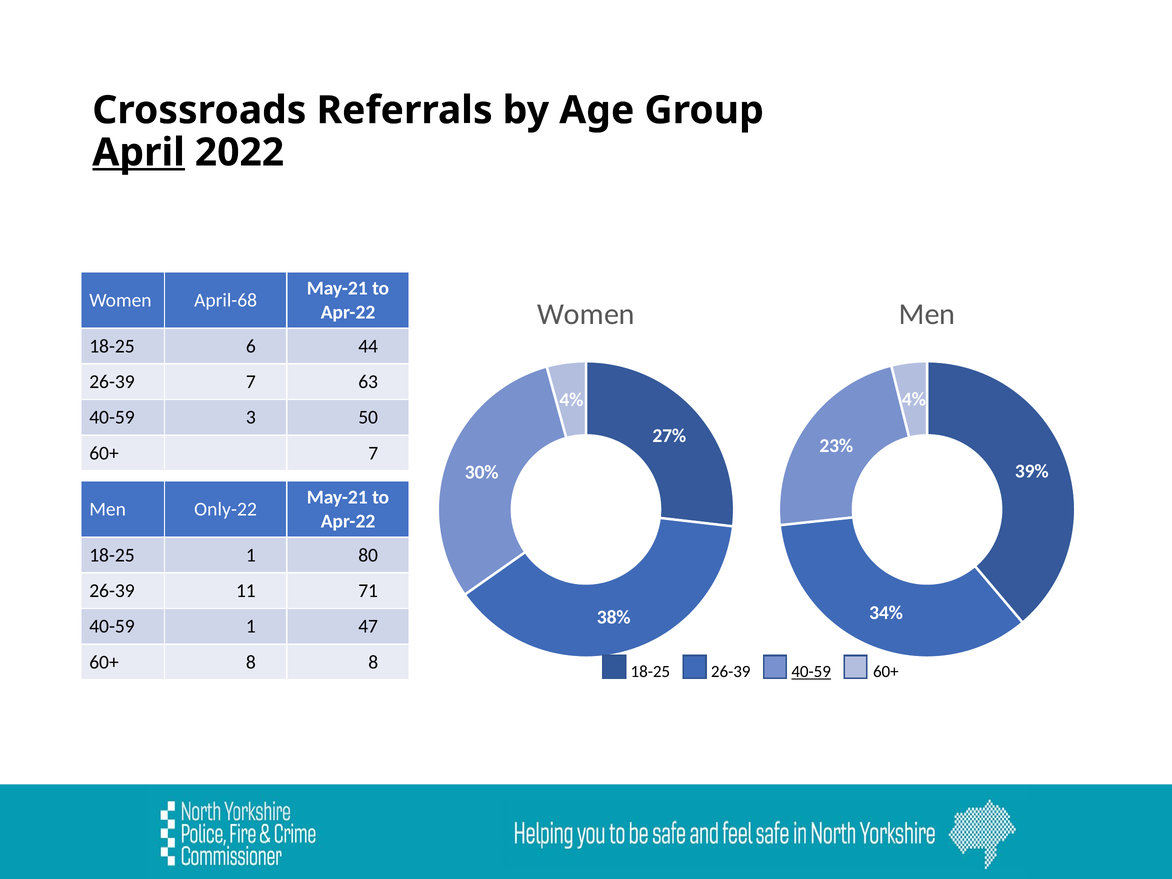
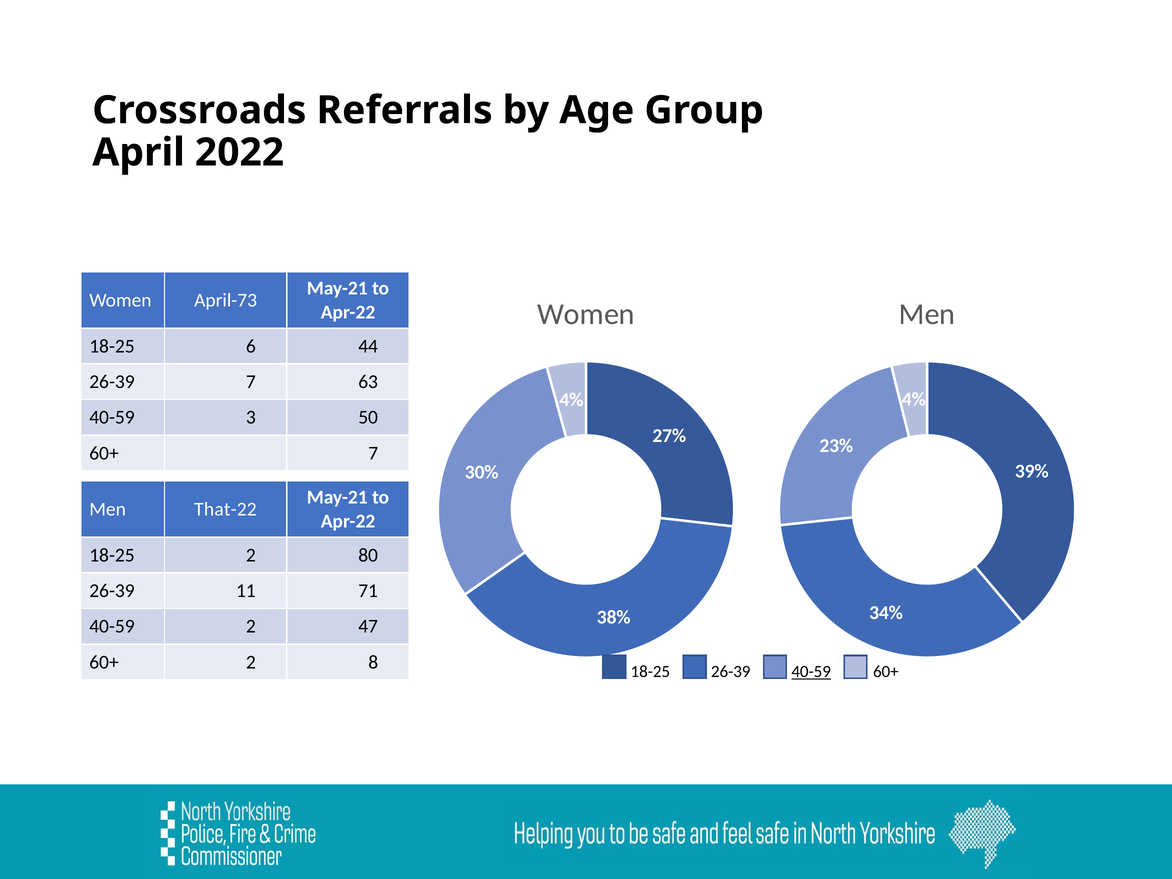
April underline: present -> none (139, 153)
April-68: April-68 -> April-73 (226, 300)
Only-22: Only-22 -> That-22 (225, 509)
18-25 1: 1 -> 2 (251, 555)
40-59 1: 1 -> 2 (251, 627)
60+ 8: 8 -> 2 (251, 662)
